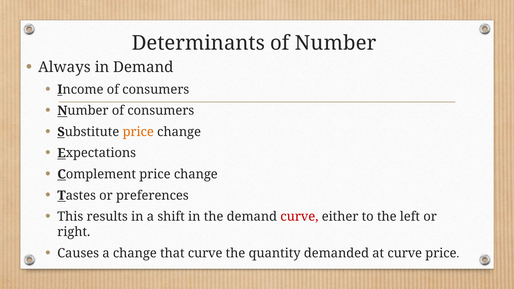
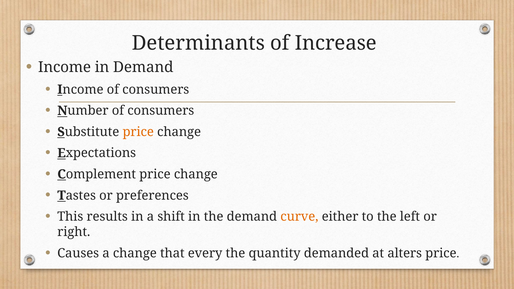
of Number: Number -> Increase (336, 43)
Always: Always -> Income (65, 67)
curve colour: red -> orange (299, 217)
that curve: curve -> every (205, 253)
at curve: curve -> alters (405, 253)
